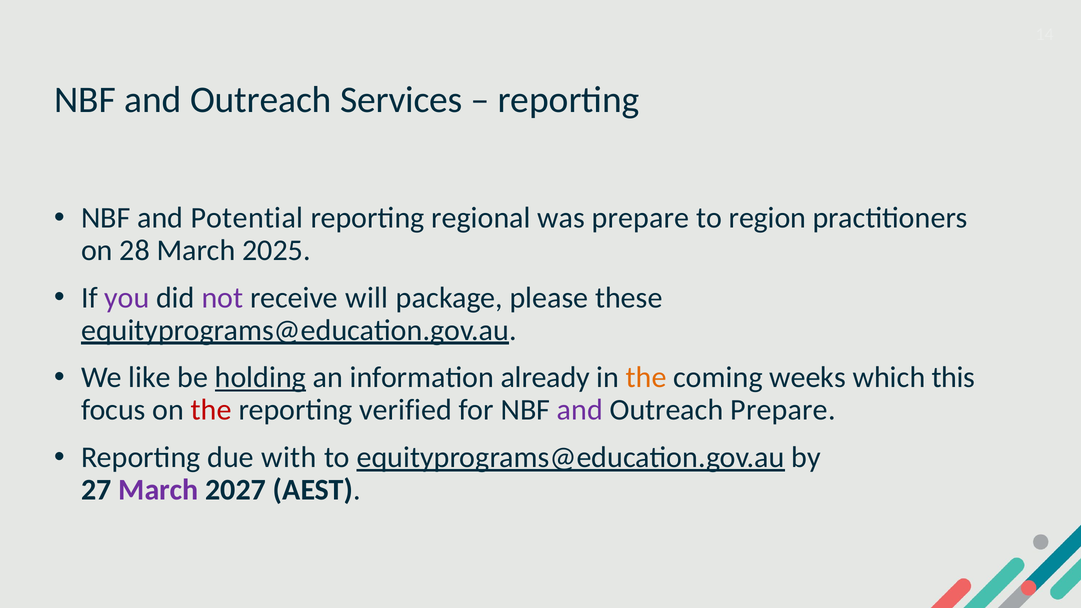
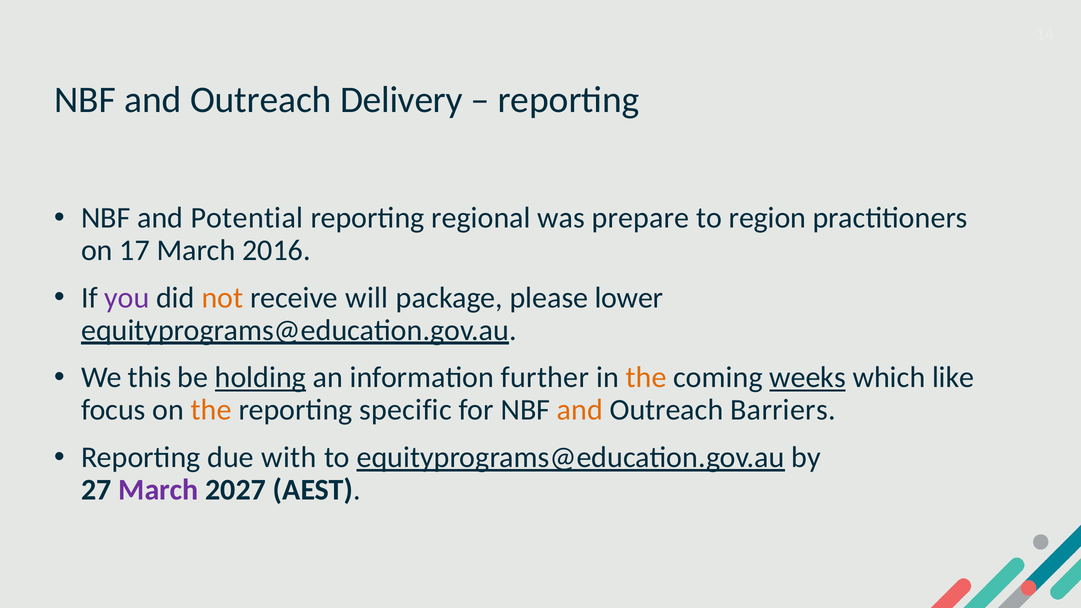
Services: Services -> Delivery (401, 100)
28: 28 -> 17 (135, 251)
2025: 2025 -> 2016 (276, 251)
not colour: purple -> orange (222, 298)
these: these -> lower (629, 298)
like: like -> this (150, 378)
already: already -> further (545, 378)
weeks underline: none -> present (808, 378)
this: this -> like (953, 378)
the colour: red -> orange (211, 410)
verified: verified -> specific (406, 410)
and colour: purple -> orange (580, 410)
Outreach Prepare: Prepare -> Barriers (783, 410)
